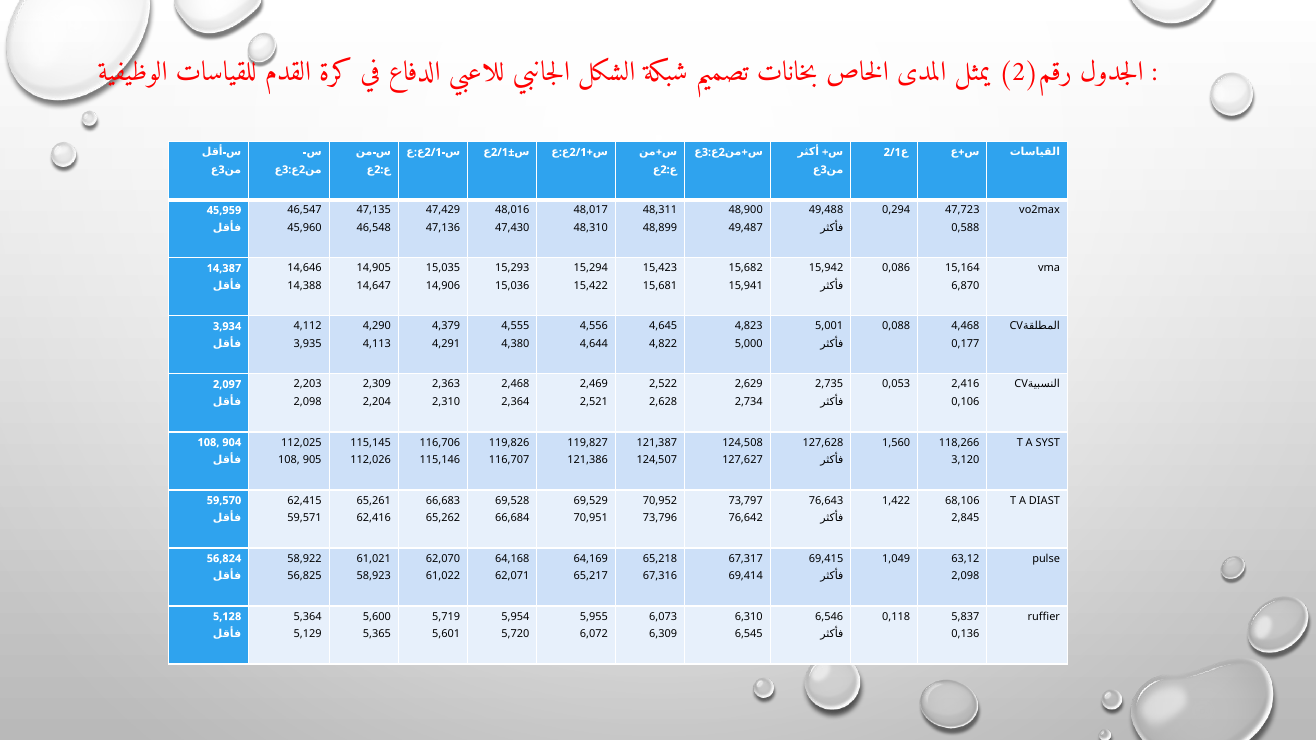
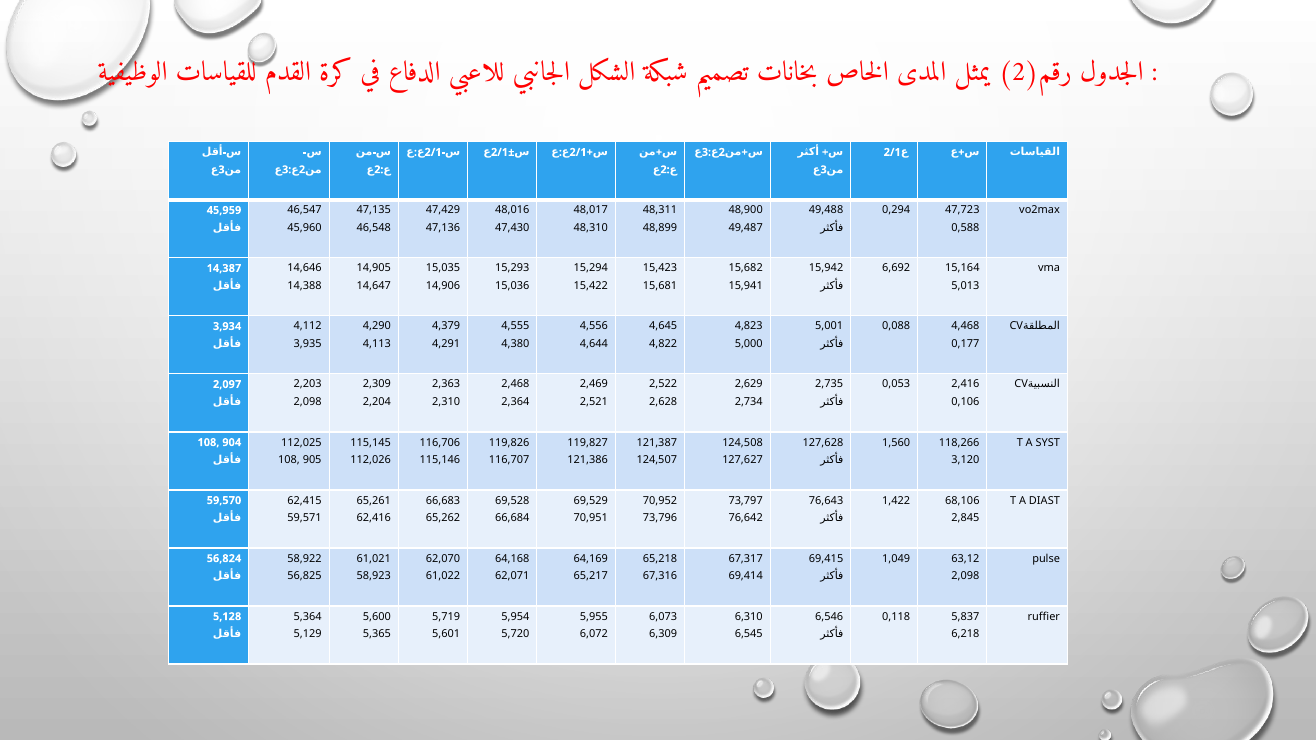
0,086: 0,086 -> 6,692 (896, 268)
6,870: 6,870 -> 5,013 (965, 286)
0,136: 0,136 -> 6,218 (965, 634)
